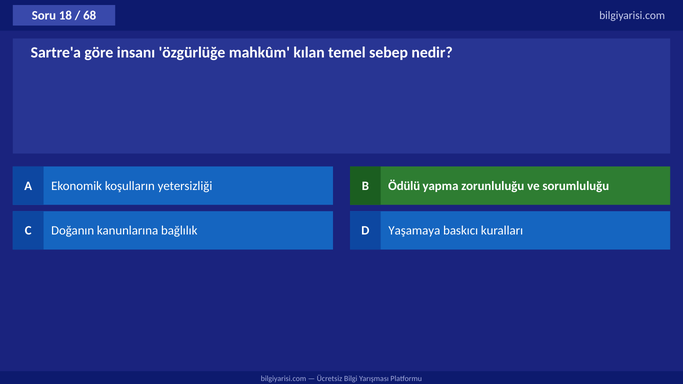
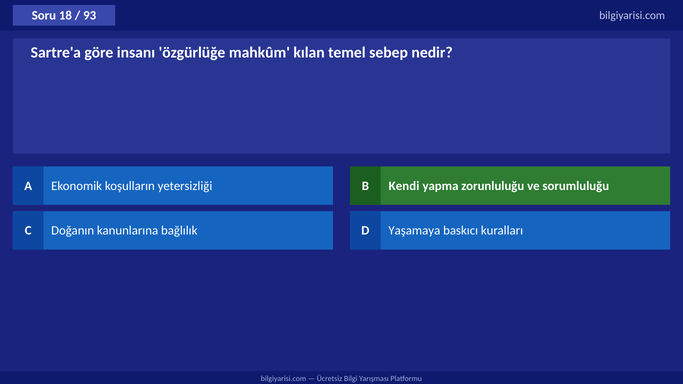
68: 68 -> 93 (90, 16)
Ödülü: Ödülü -> Kendi (404, 186)
